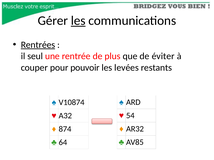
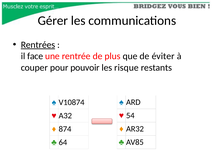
les underline: present -> none (78, 21)
seul: seul -> face (35, 56)
levées: levées -> risque (127, 68)
